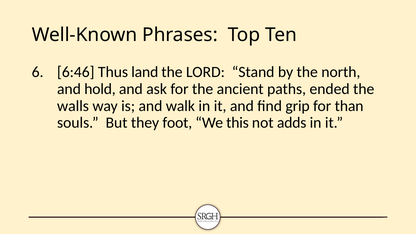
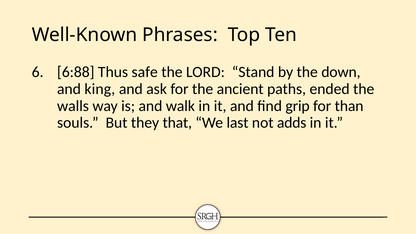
6:46: 6:46 -> 6:88 (76, 72)
land: land -> safe (145, 72)
north: north -> down (341, 72)
hold: hold -> king (100, 89)
foot: foot -> that (177, 123)
this: this -> last (238, 123)
